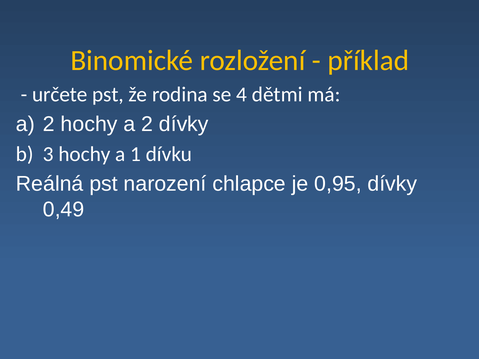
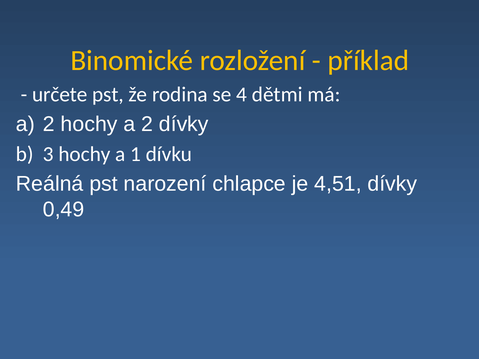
0,95: 0,95 -> 4,51 (338, 184)
